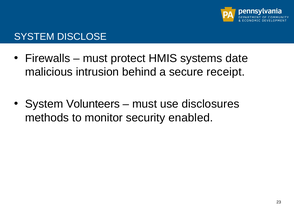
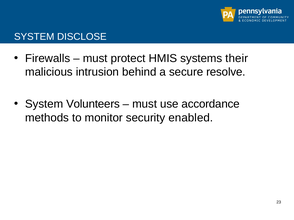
date: date -> their (237, 58)
receipt: receipt -> resolve (226, 72)
disclosures: disclosures -> accordance (211, 104)
